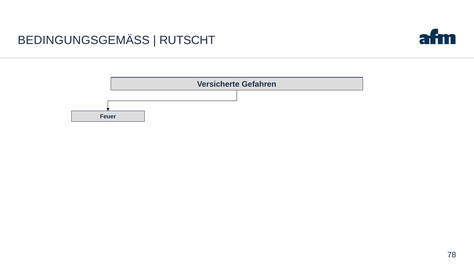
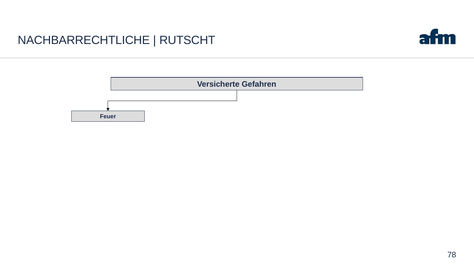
BEDINGUNGSGEMÄSS: BEDINGUNGSGEMÄSS -> NACHBARRECHTLICHE (84, 40)
